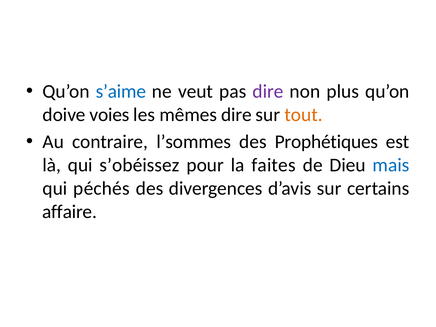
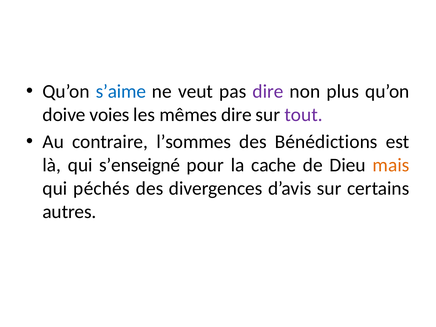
tout colour: orange -> purple (304, 115)
Prophétiques: Prophétiques -> Bénédictions (326, 142)
s’obéissez: s’obéissez -> s’enseigné (140, 165)
faites: faites -> cache (274, 165)
mais colour: blue -> orange (391, 165)
affaire: affaire -> autres (69, 212)
